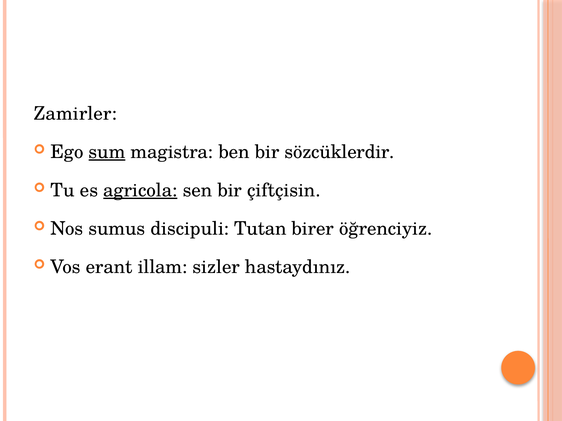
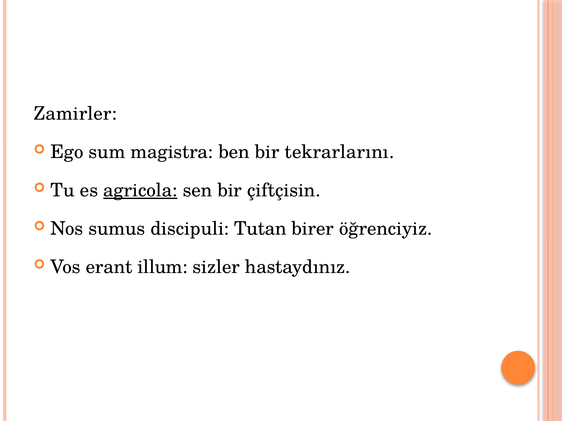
sum underline: present -> none (107, 152)
sözcüklerdir: sözcüklerdir -> tekrarlarını (339, 152)
illam: illam -> illum (163, 267)
